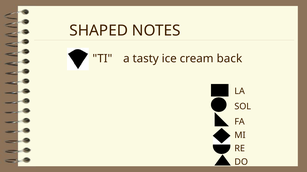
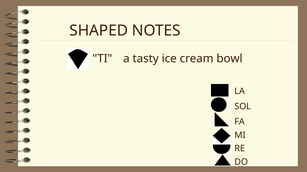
back: back -> bowl (229, 59)
